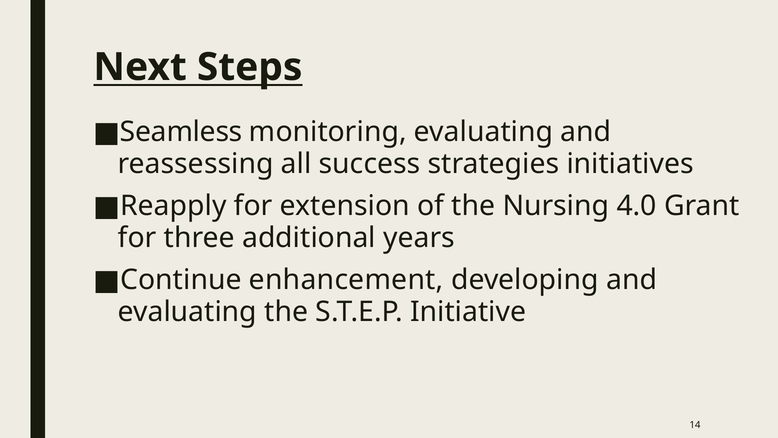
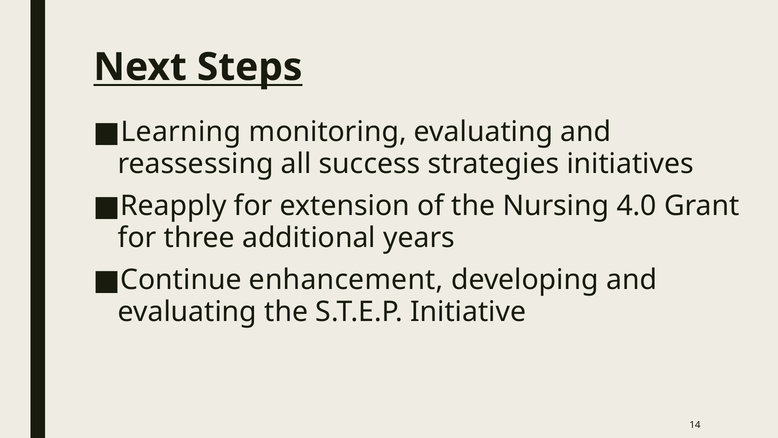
Seamless: Seamless -> Learning (181, 132)
